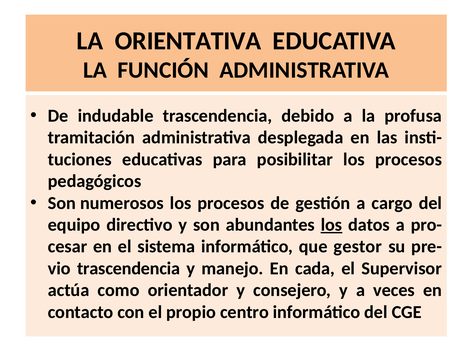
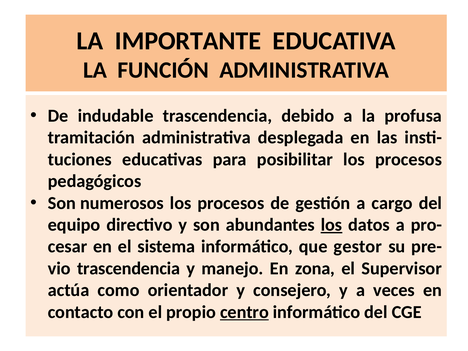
ORIENTATIVA: ORIENTATIVA -> IMPORTANTE (188, 41)
cada: cada -> zona (315, 268)
centro underline: none -> present (244, 312)
